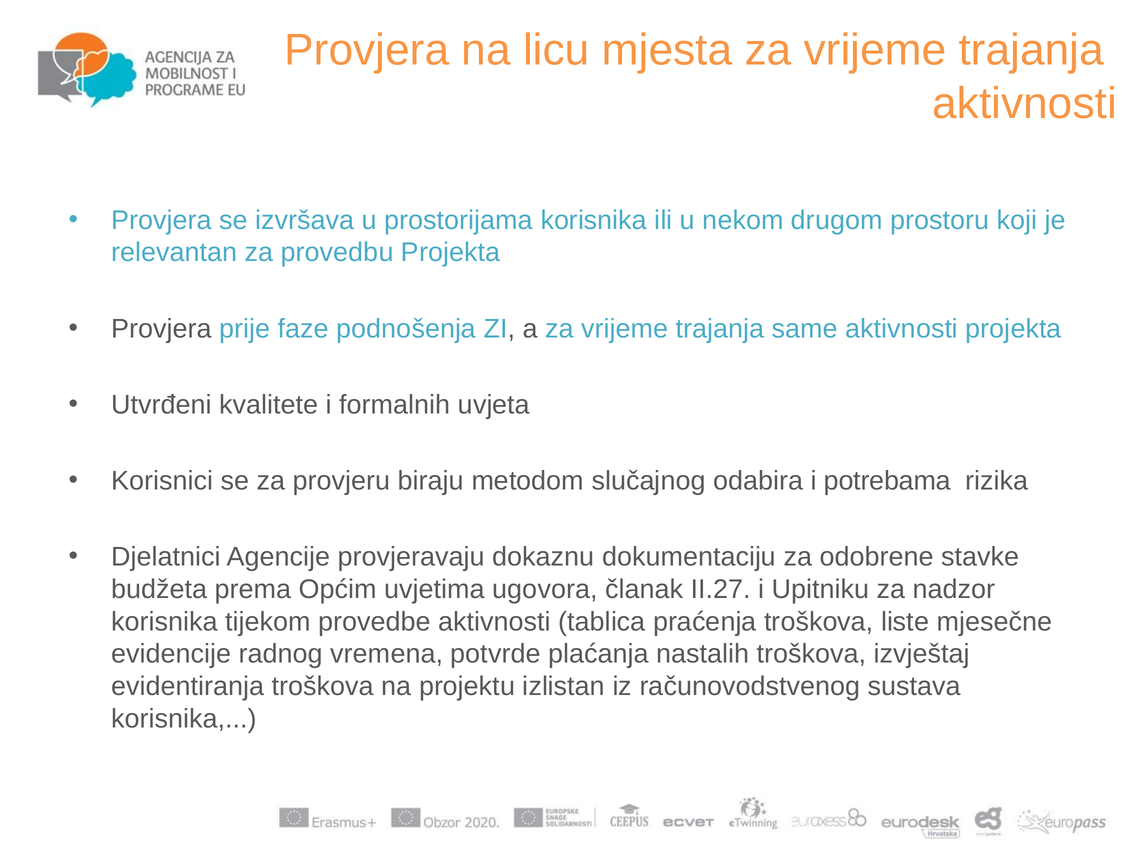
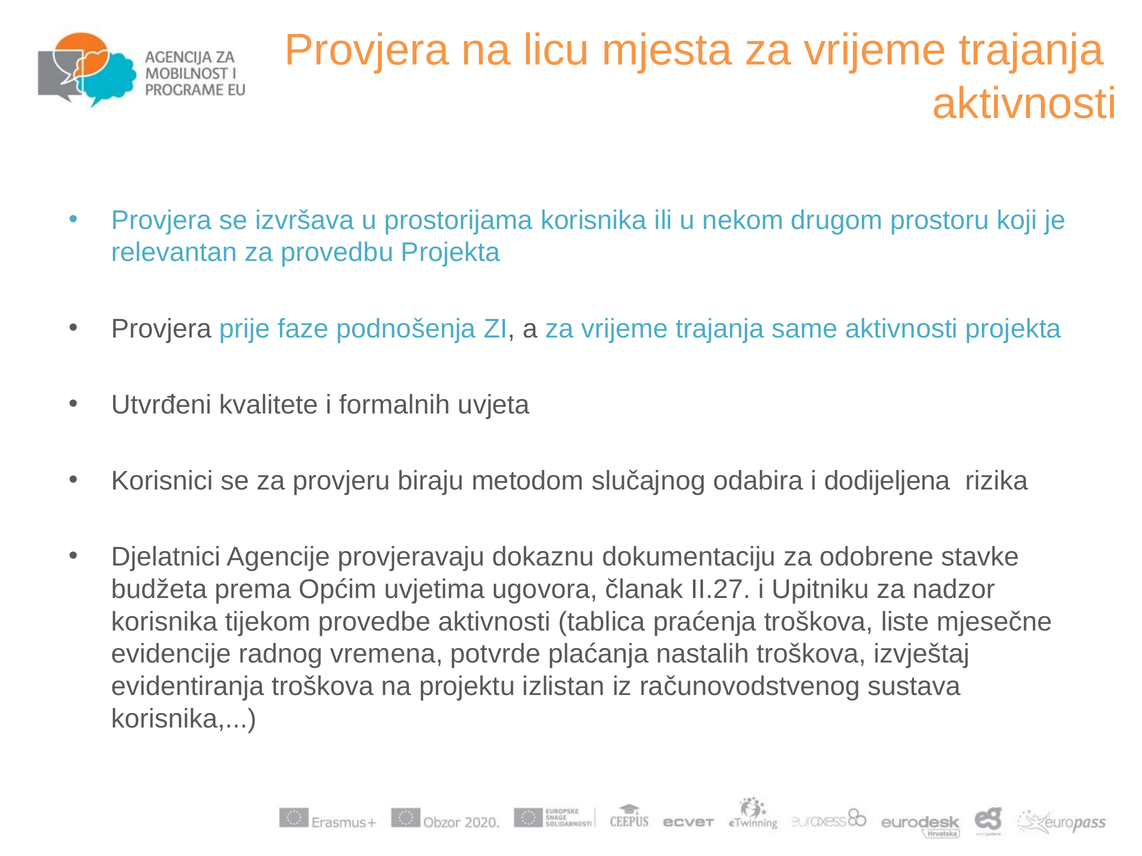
potrebama: potrebama -> dodijeljena (887, 481)
